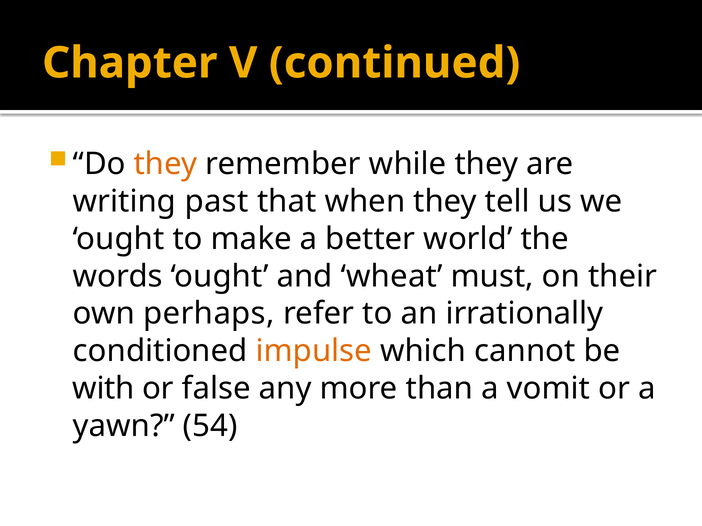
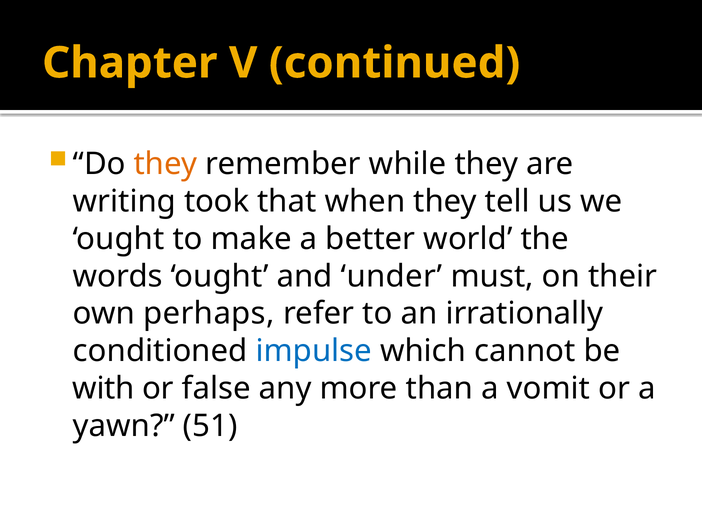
past: past -> took (217, 202)
wheat: wheat -> under (391, 277)
impulse colour: orange -> blue (314, 351)
54: 54 -> 51 (210, 426)
